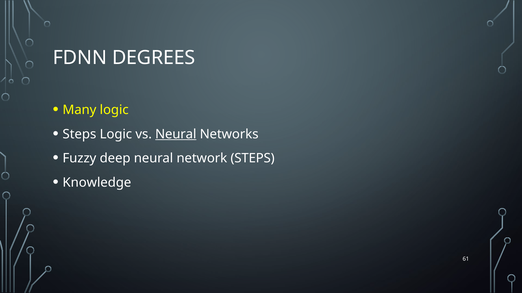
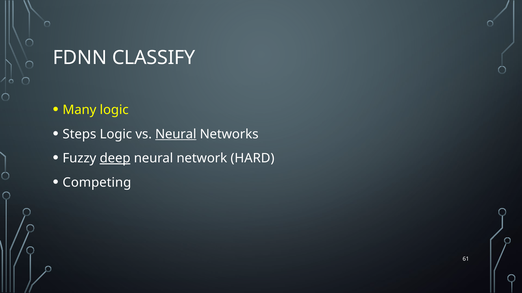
DEGREES: DEGREES -> CLASSIFY (154, 58)
deep underline: none -> present (115, 159)
network STEPS: STEPS -> HARD (252, 159)
Knowledge: Knowledge -> Competing (97, 183)
